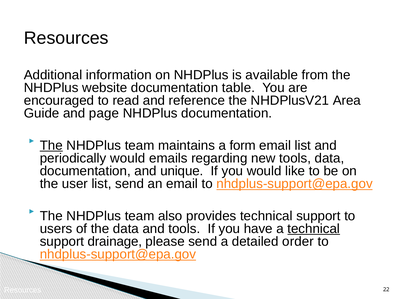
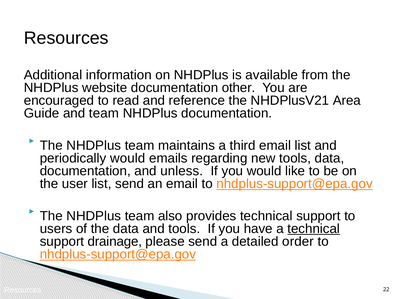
table: table -> other (239, 88)
and page: page -> team (104, 113)
The underline: present -> none (51, 146)
form: form -> third (243, 146)
unique: unique -> unless (182, 171)
